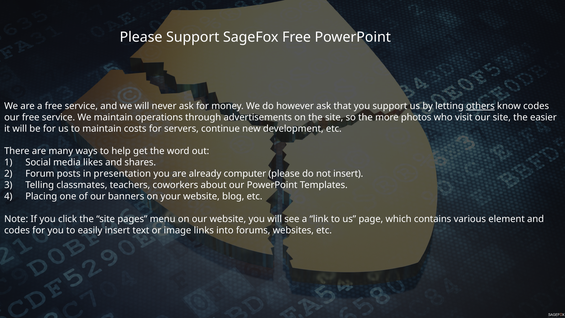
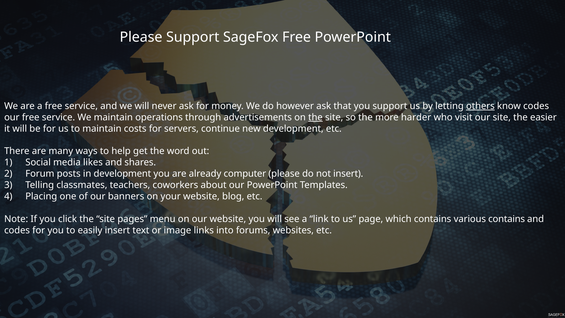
the underline: none -> present (315, 117)
photos: photos -> harder (416, 117)
in presentation: presentation -> development (122, 174)
various element: element -> contains (507, 219)
